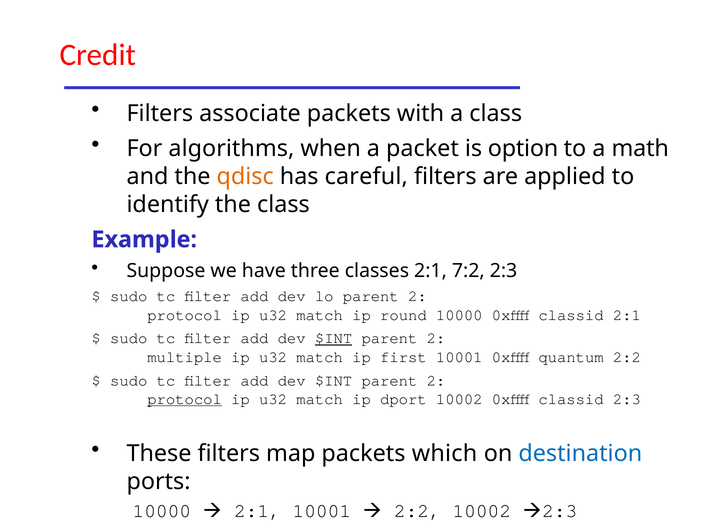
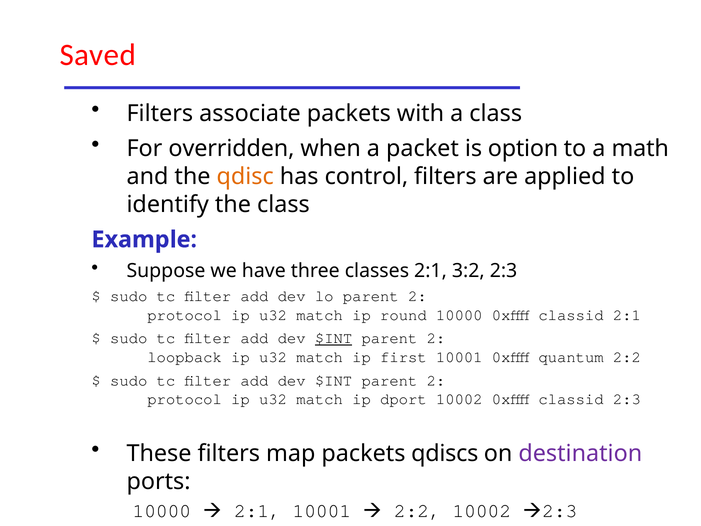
Credit: Credit -> Saved (98, 55)
algorithms: algorithms -> overridden (231, 148)
careful: careful -> control (366, 176)
7:2: 7:2 -> 3:2 (468, 271)
multiple: multiple -> loopback (185, 357)
protocol underline: present -> none (185, 399)
which: which -> qdiscs (445, 453)
destination colour: blue -> purple (580, 453)
